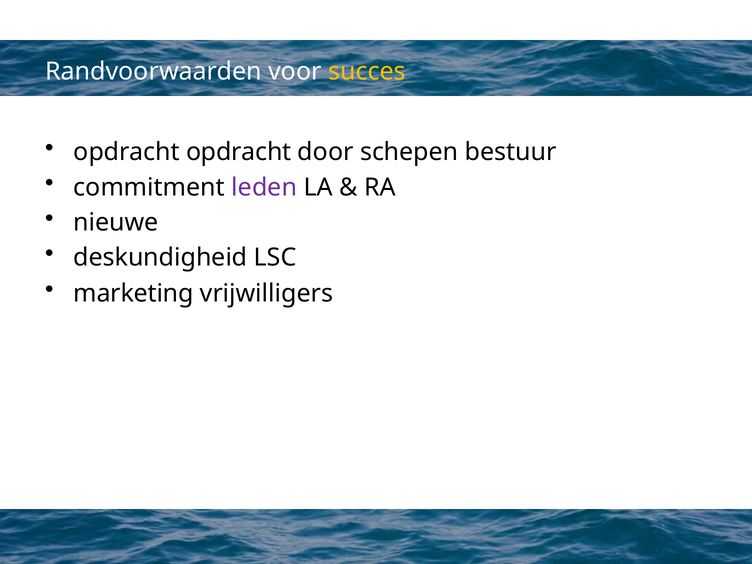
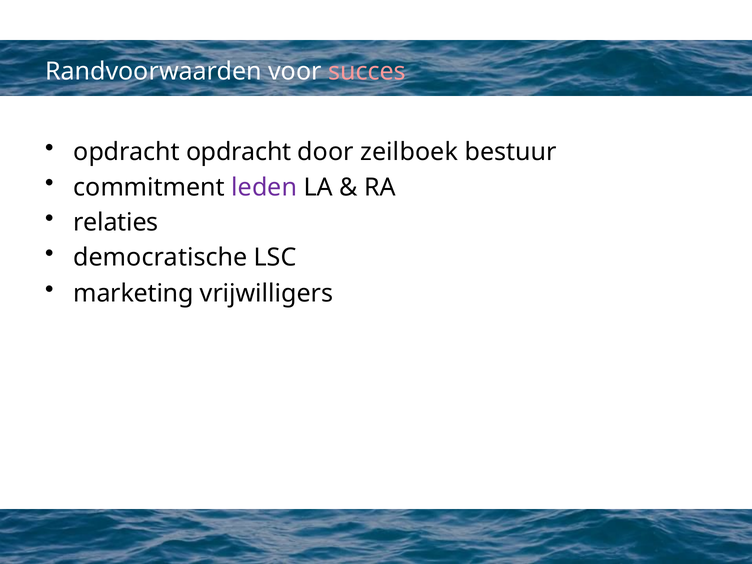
succes colour: yellow -> pink (367, 71)
schepen: schepen -> zeilboek (409, 152)
nieuwe: nieuwe -> relaties (116, 222)
deskundigheid: deskundigheid -> democratische (160, 257)
